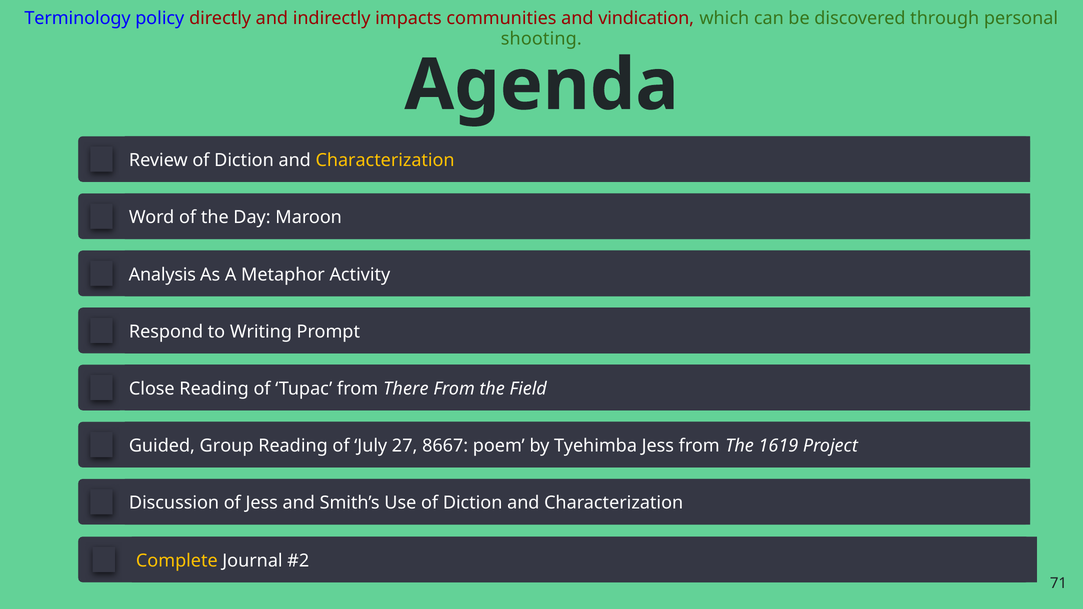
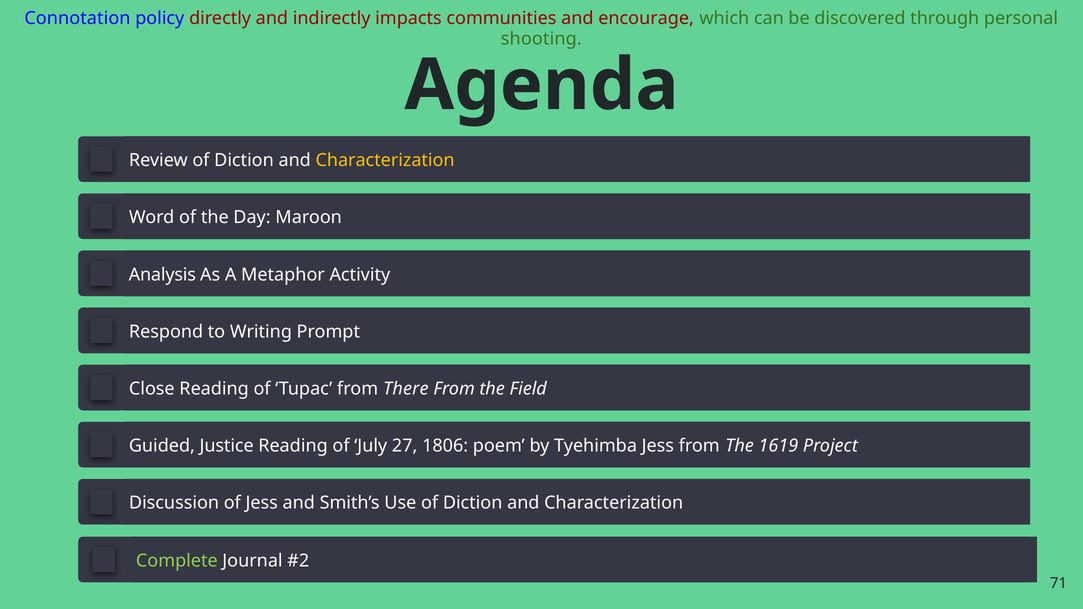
Terminology: Terminology -> Connotation (77, 18)
vindication: vindication -> encourage (646, 18)
Group: Group -> Justice (227, 446)
8667: 8667 -> 1806 (445, 446)
Complete colour: yellow -> light green (177, 561)
